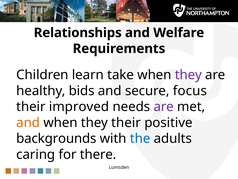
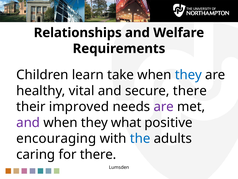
they colour: purple -> blue (188, 75)
bids: bids -> vital (82, 91)
secure focus: focus -> there (190, 91)
and colour: orange -> purple (28, 122)
they their: their -> what (126, 122)
backgrounds: backgrounds -> encouraging (56, 138)
